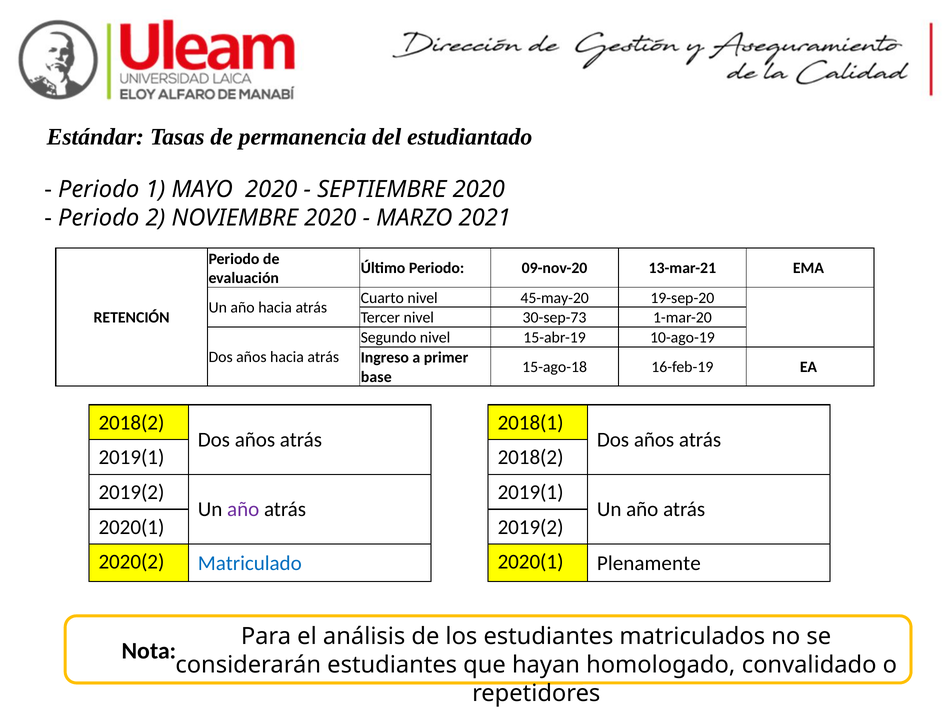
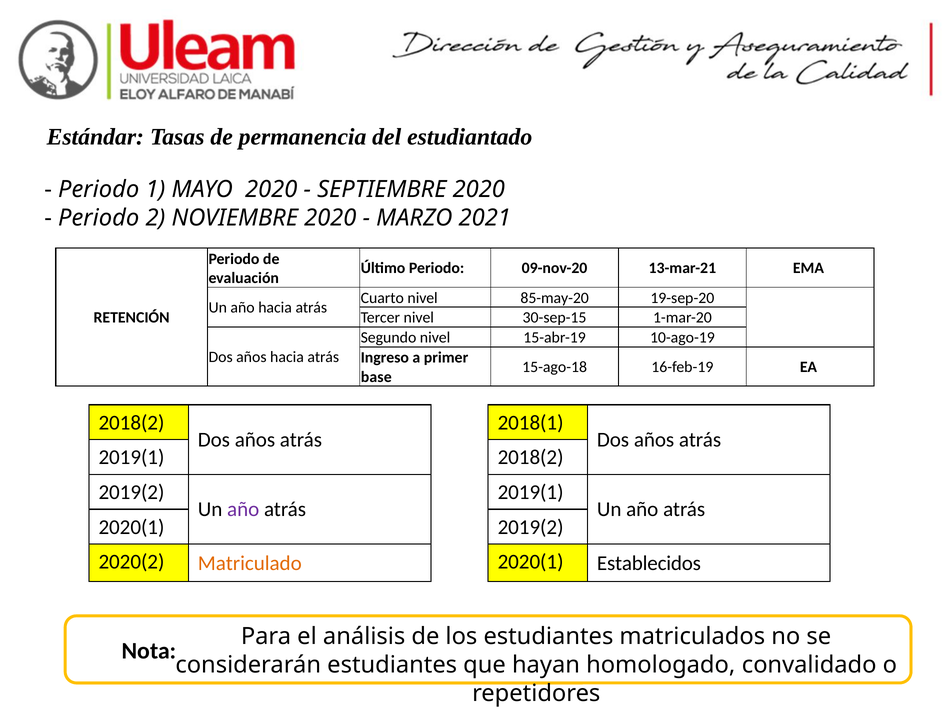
45-may-20: 45-may-20 -> 85-may-20 (555, 298)
30-sep-73: 30-sep-73 -> 30-sep-15 (555, 318)
Matriculado colour: blue -> orange (250, 563)
Plenamente: Plenamente -> Establecidos (649, 563)
